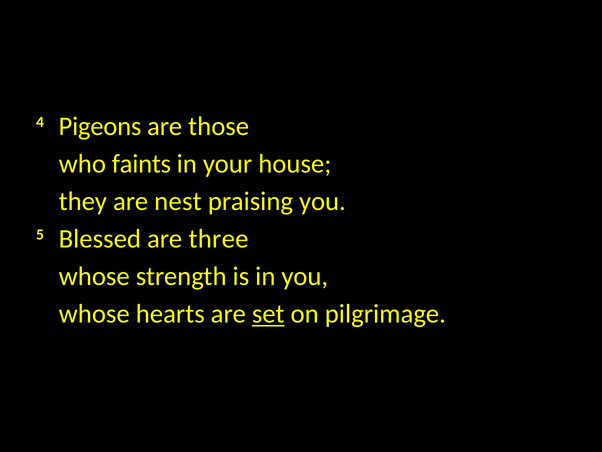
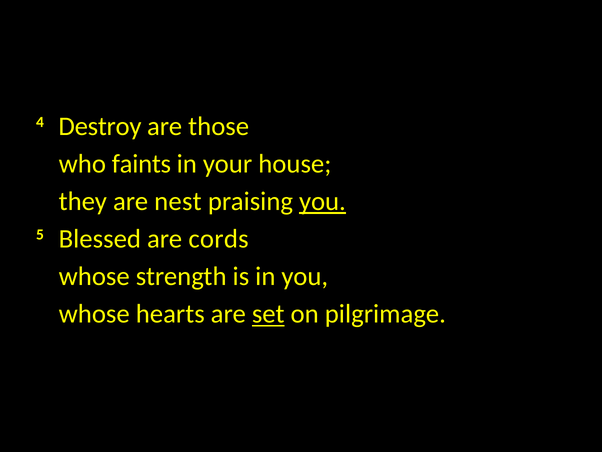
Pigeons: Pigeons -> Destroy (100, 126)
you underline: none -> present (322, 201)
three: three -> cords (219, 239)
